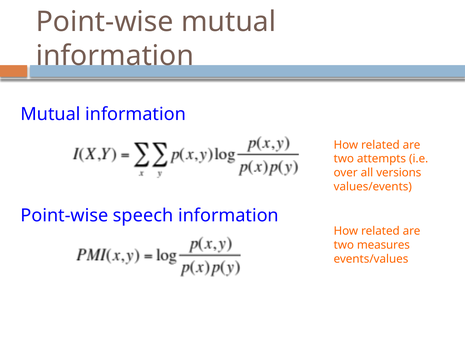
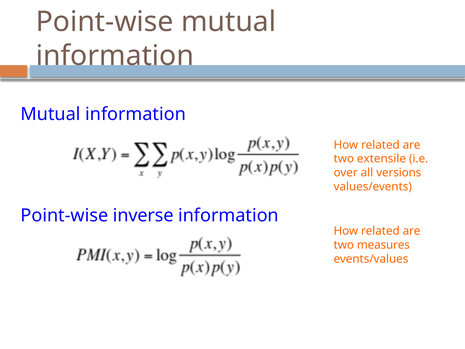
attempts: attempts -> extensile (381, 159)
speech: speech -> inverse (143, 215)
